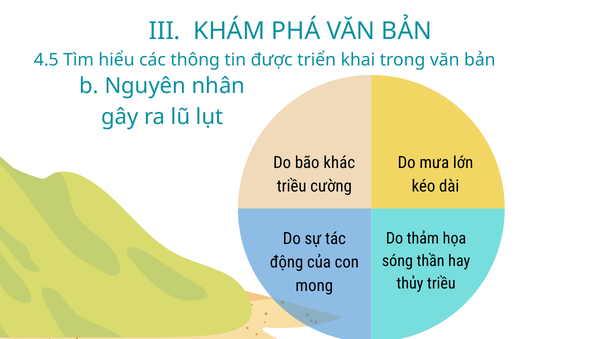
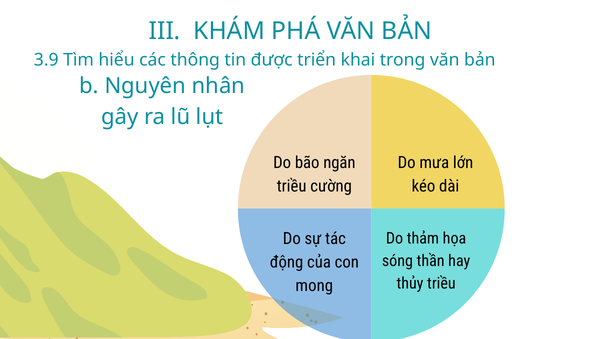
4.5: 4.5 -> 3.9 (46, 60)
khác: khác -> ngăn (339, 163)
